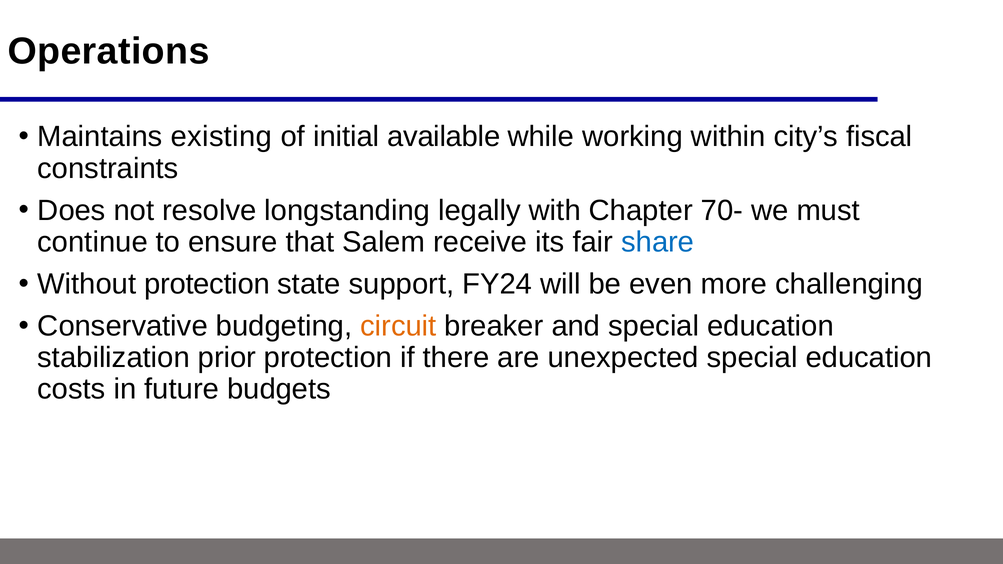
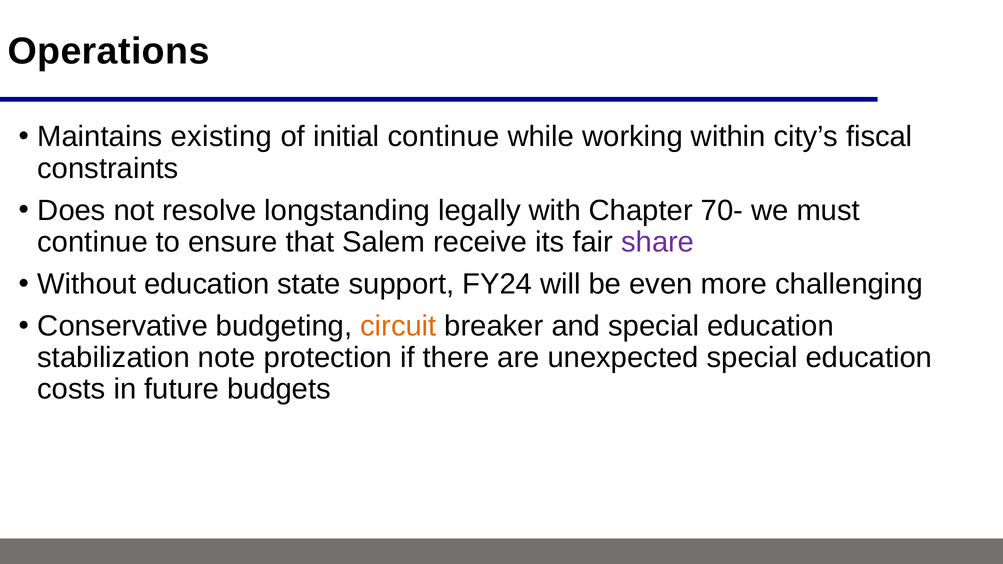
initial available: available -> continue (444, 137)
share colour: blue -> purple (658, 242)
Without protection: protection -> education (207, 284)
prior: prior -> note (227, 358)
